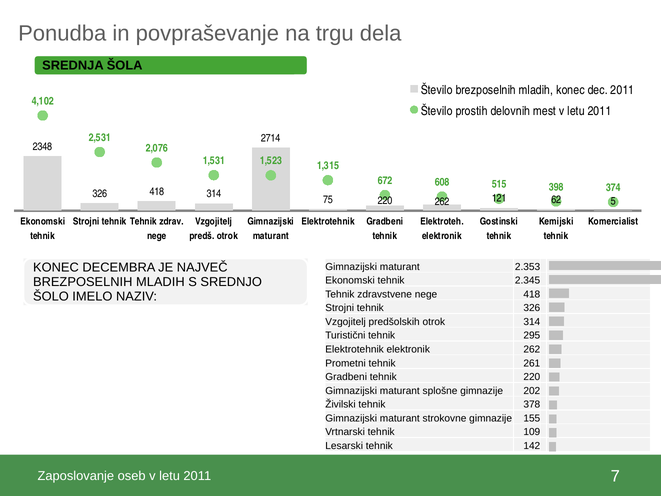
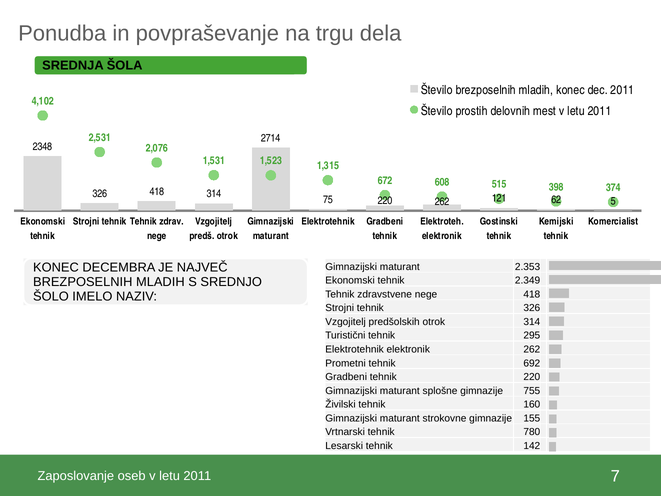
2.345: 2.345 -> 2.349 (528, 280)
261: 261 -> 692 (532, 363)
202: 202 -> 755 (532, 391)
378: 378 -> 160 (532, 404)
109: 109 -> 780 (532, 432)
